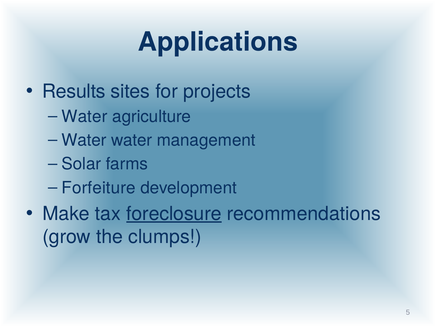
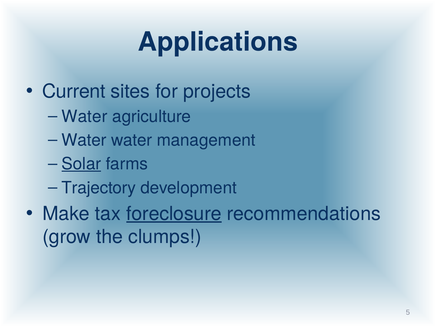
Results: Results -> Current (74, 91)
Solar underline: none -> present (81, 164)
Forfeiture: Forfeiture -> Trajectory (99, 188)
